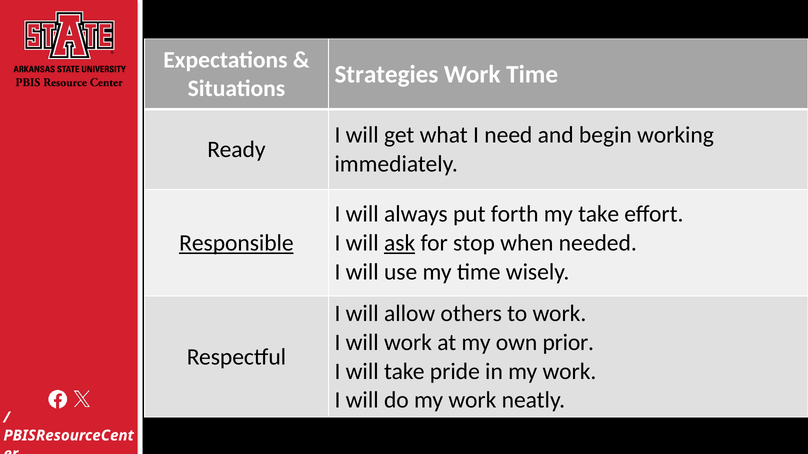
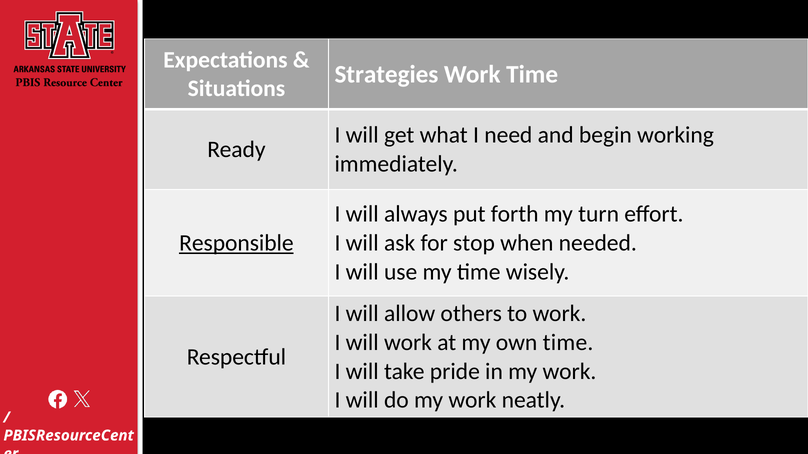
my take: take -> turn (599, 214)
ask underline: present -> none (400, 243)
own prior: prior -> time (568, 343)
